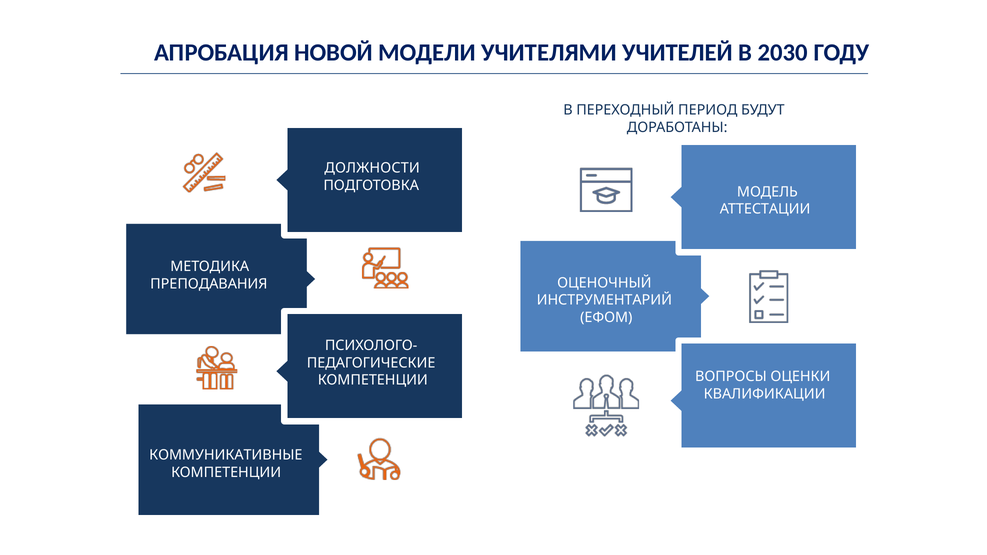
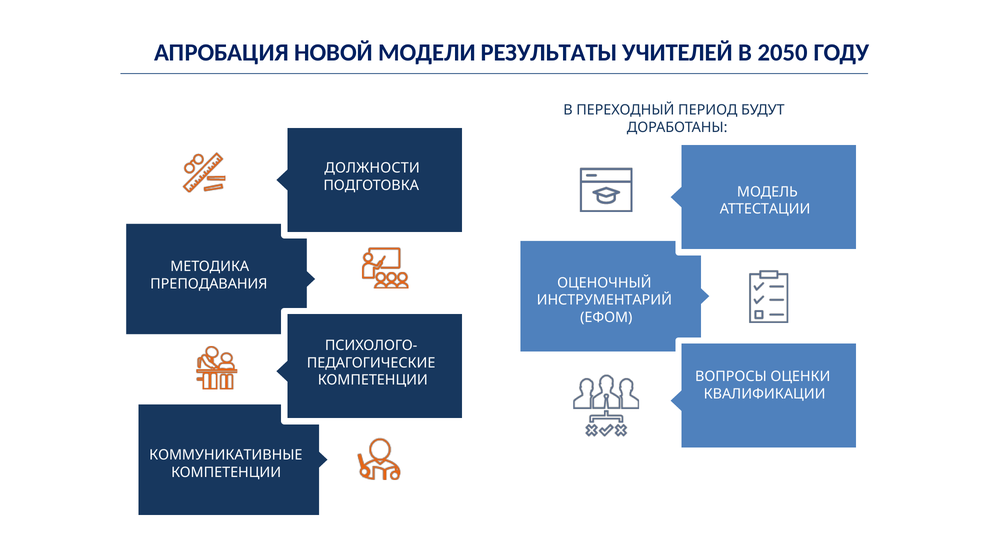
УЧИТЕЛЯМИ: УЧИТЕЛЯМИ -> РЕЗУЛЬТАТЫ (549, 53)
2030: 2030 -> 2050 (783, 53)
